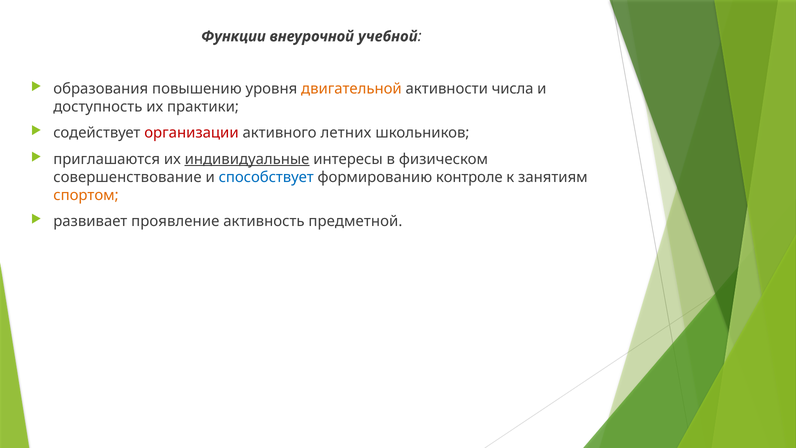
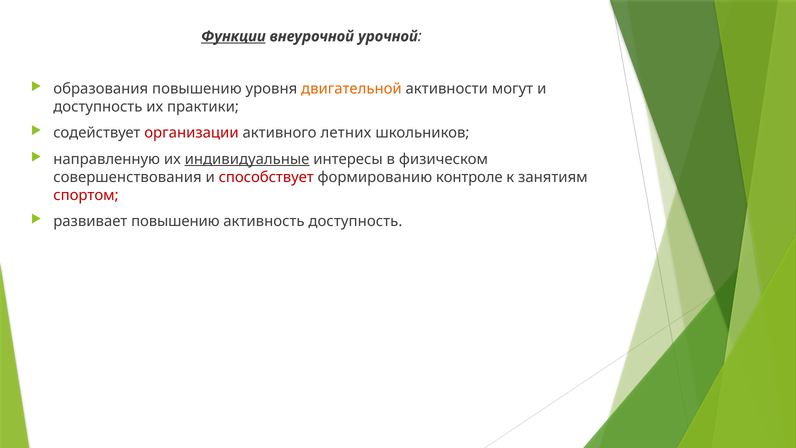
Функции underline: none -> present (233, 36)
учебной: учебной -> урочной (388, 36)
числа: числа -> могут (512, 89)
приглашаются: приглашаются -> направленную (107, 159)
совершенствование: совершенствование -> совершенствования (127, 177)
способствует colour: blue -> red (266, 177)
спортом colour: orange -> red (86, 195)
развивает проявление: проявление -> повышению (175, 221)
активность предметной: предметной -> доступность (355, 221)
